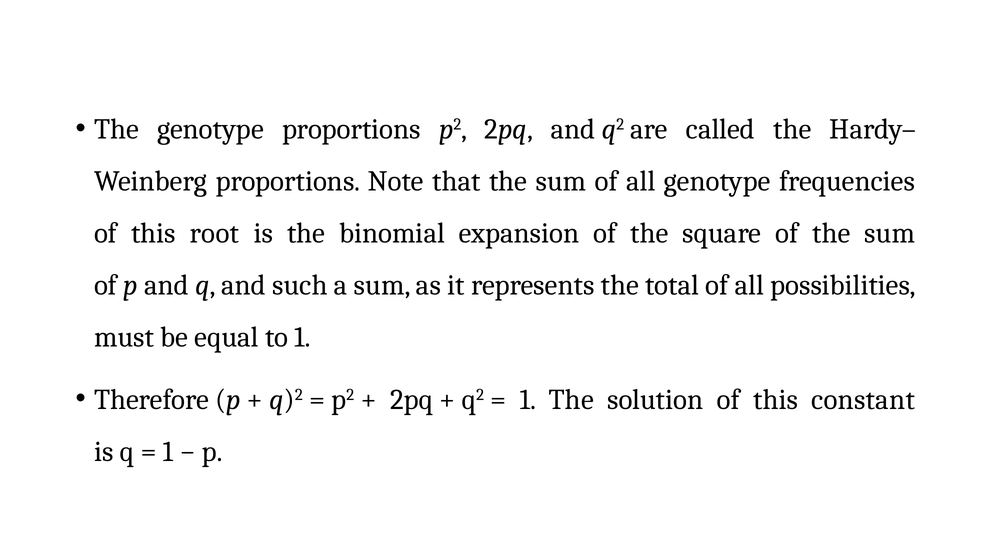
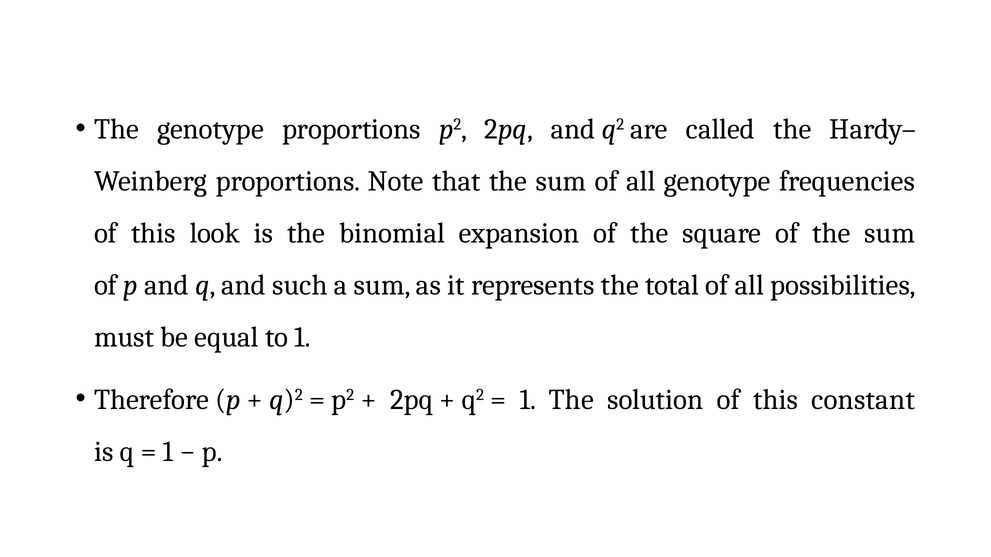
root: root -> look (215, 233)
